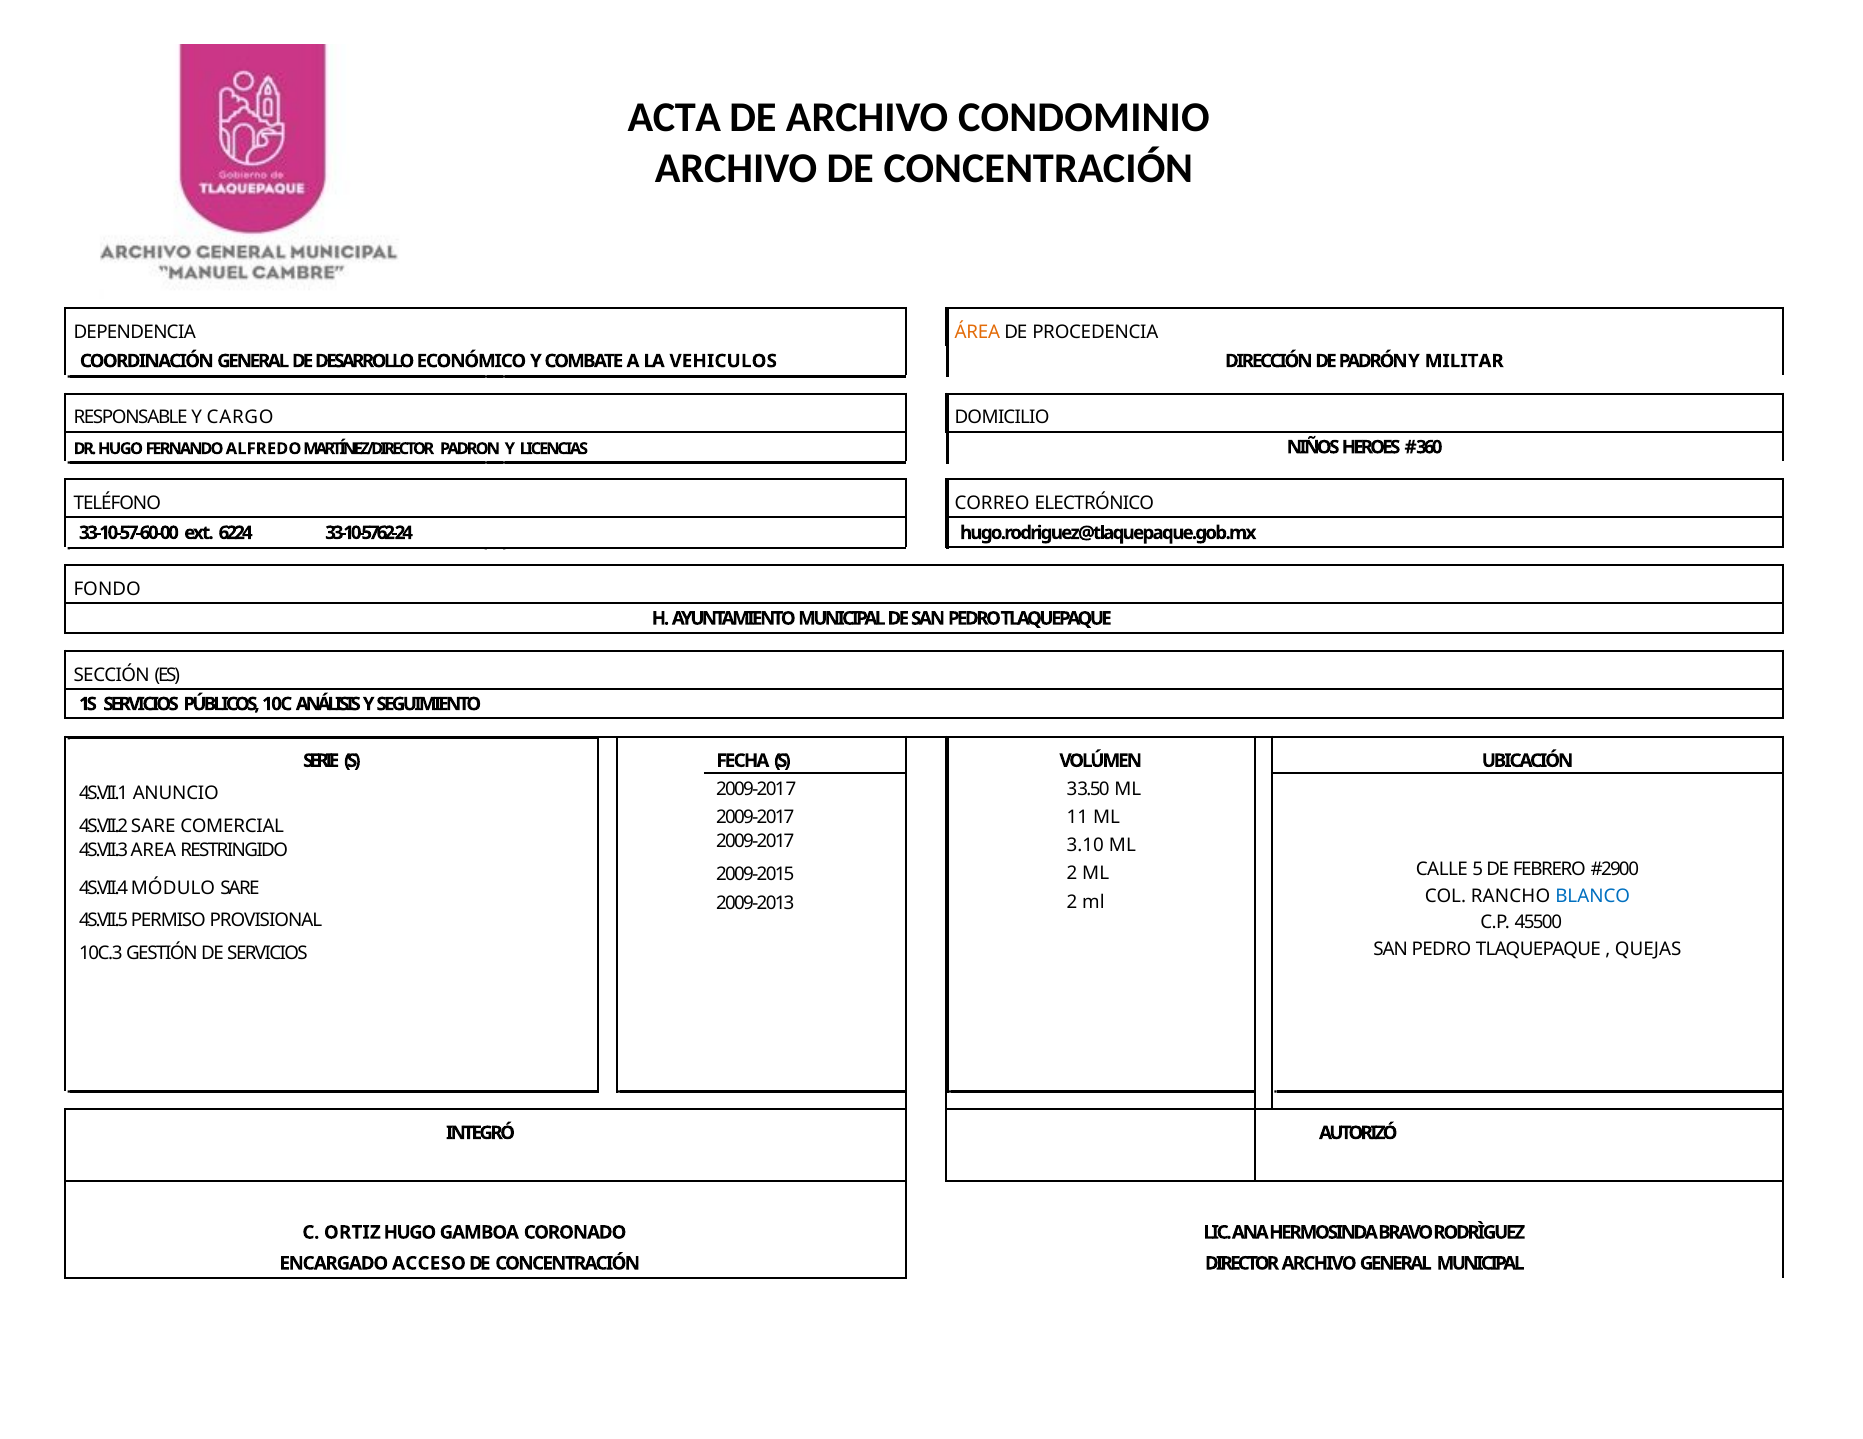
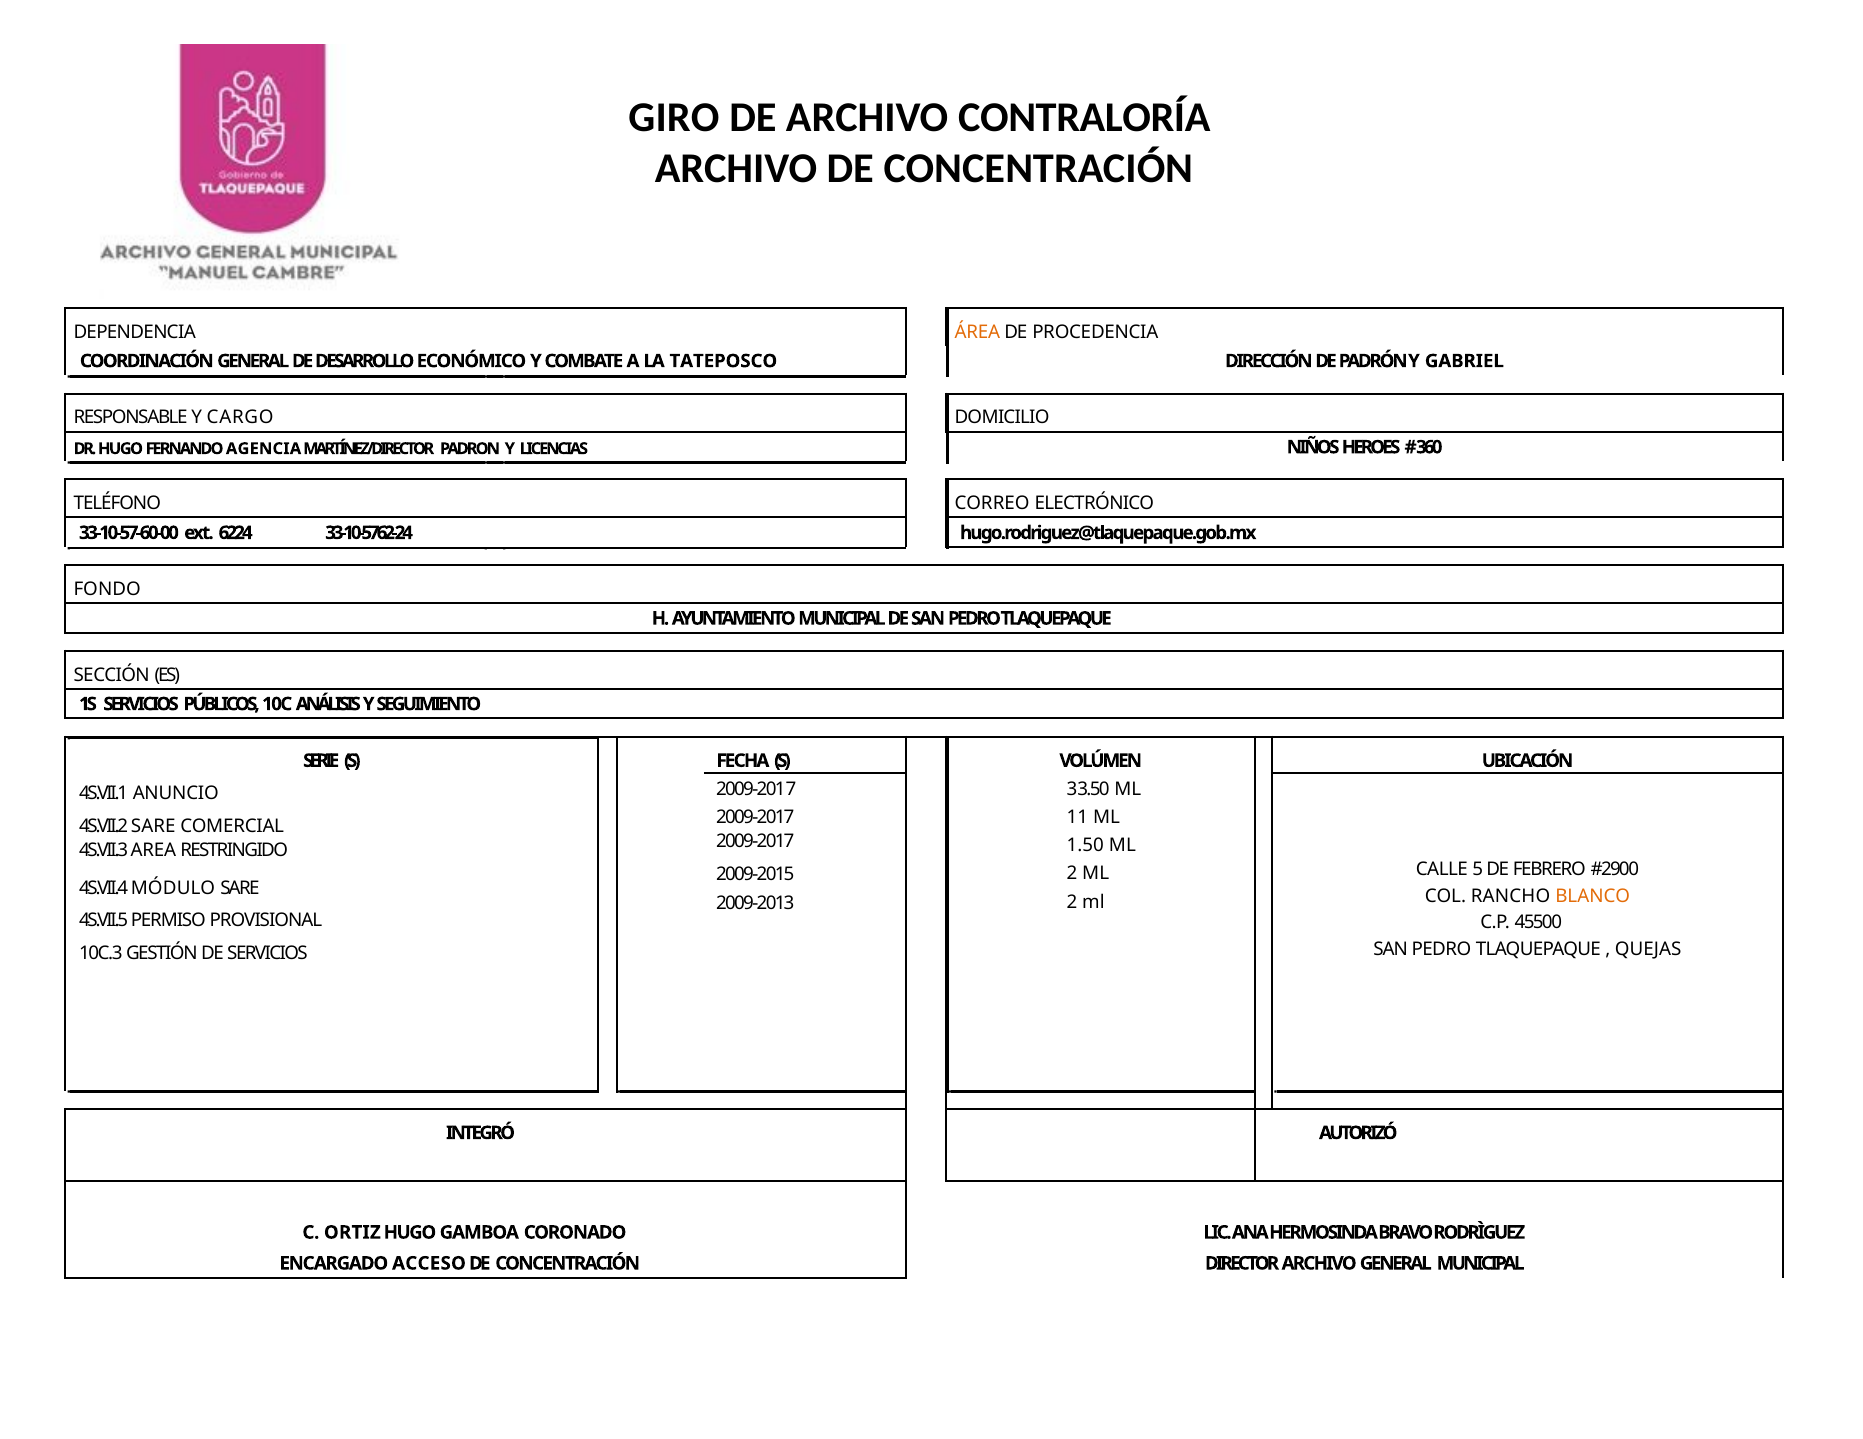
ACTA: ACTA -> GIRO (674, 118)
CONDOMINIO: CONDOMINIO -> CONTRALORÍA (1084, 118)
VEHICULOS: VEHICULOS -> TATEPOSCO (723, 361)
MILITAR: MILITAR -> GABRIEL (1464, 361)
ALFREDO: ALFREDO -> AGENCIA (264, 449)
3.10: 3.10 -> 1.50 (1085, 846)
BLANCO colour: blue -> orange (1593, 896)
